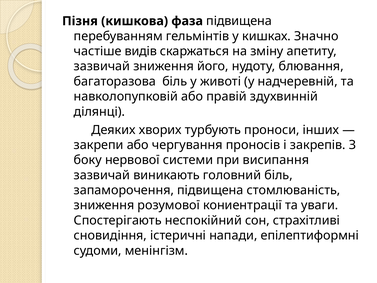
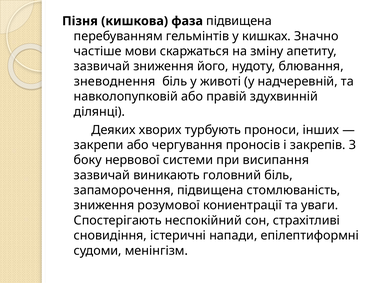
видів: видів -> мови (141, 51)
багаторазова: багаторазова -> зневоднення (115, 81)
